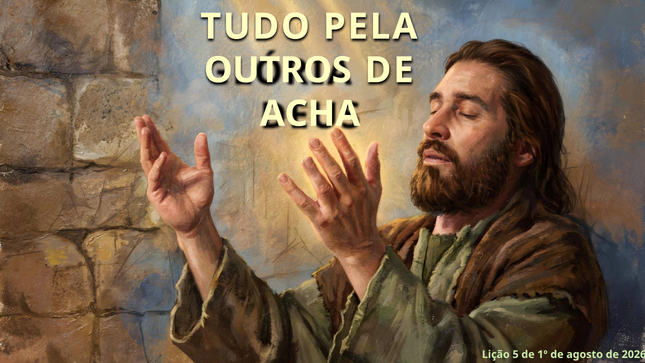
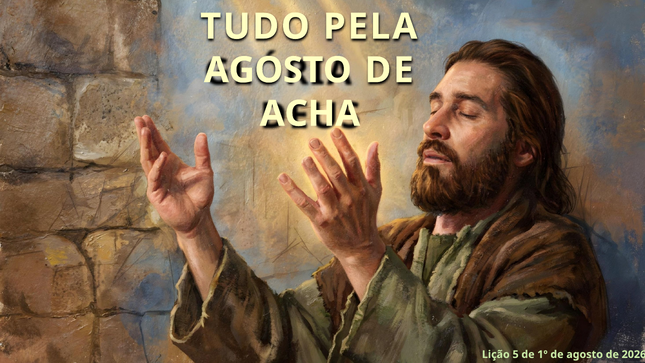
OUTROS: OUTROS -> AGOSTO (278, 70)
